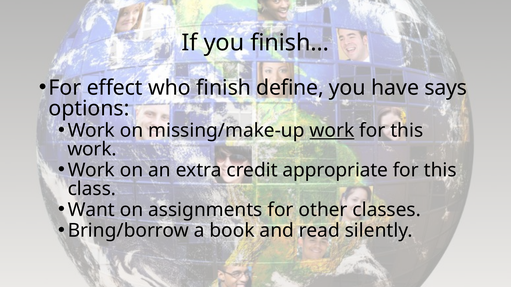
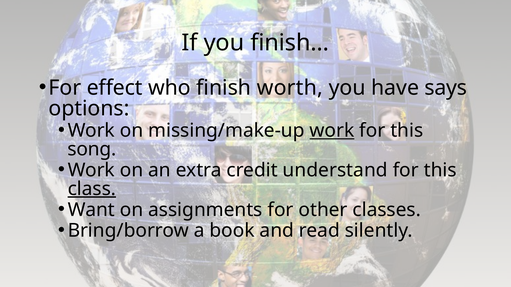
define: define -> worth (290, 88)
work: work -> song (92, 149)
appropriate: appropriate -> understand (335, 170)
class underline: none -> present (92, 189)
